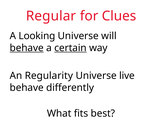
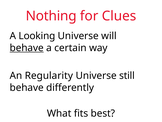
Regular: Regular -> Nothing (51, 16)
certain underline: present -> none (70, 48)
live: live -> still (127, 75)
